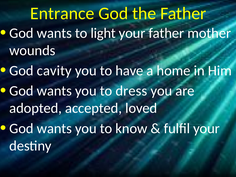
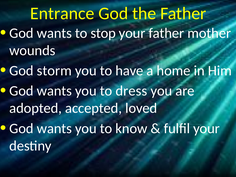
light: light -> stop (103, 33)
cavity: cavity -> storm (54, 71)
